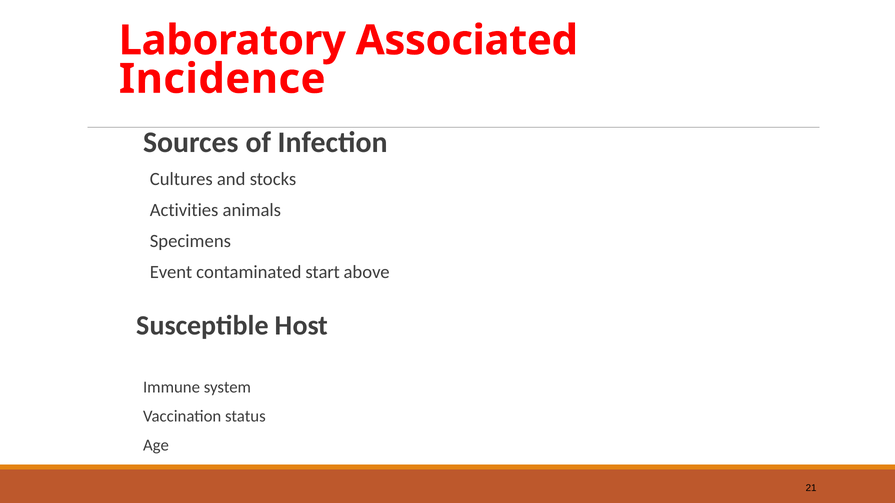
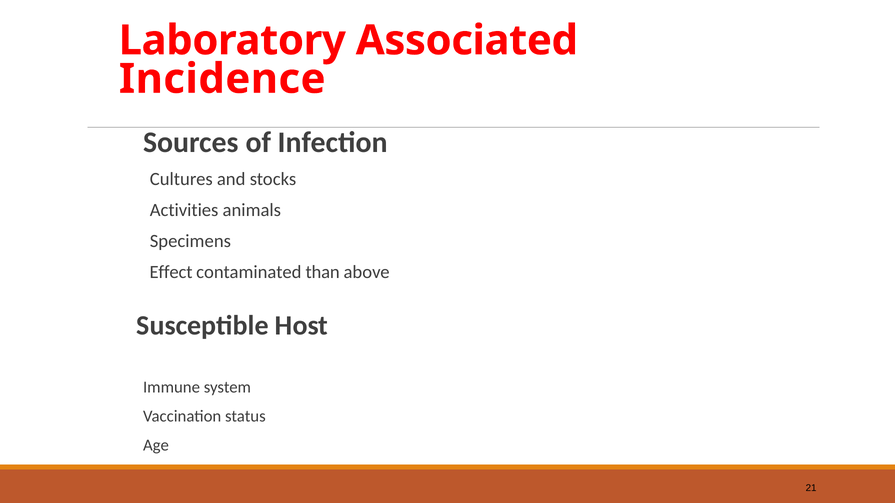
Event: Event -> Effect (171, 272)
start: start -> than (323, 272)
